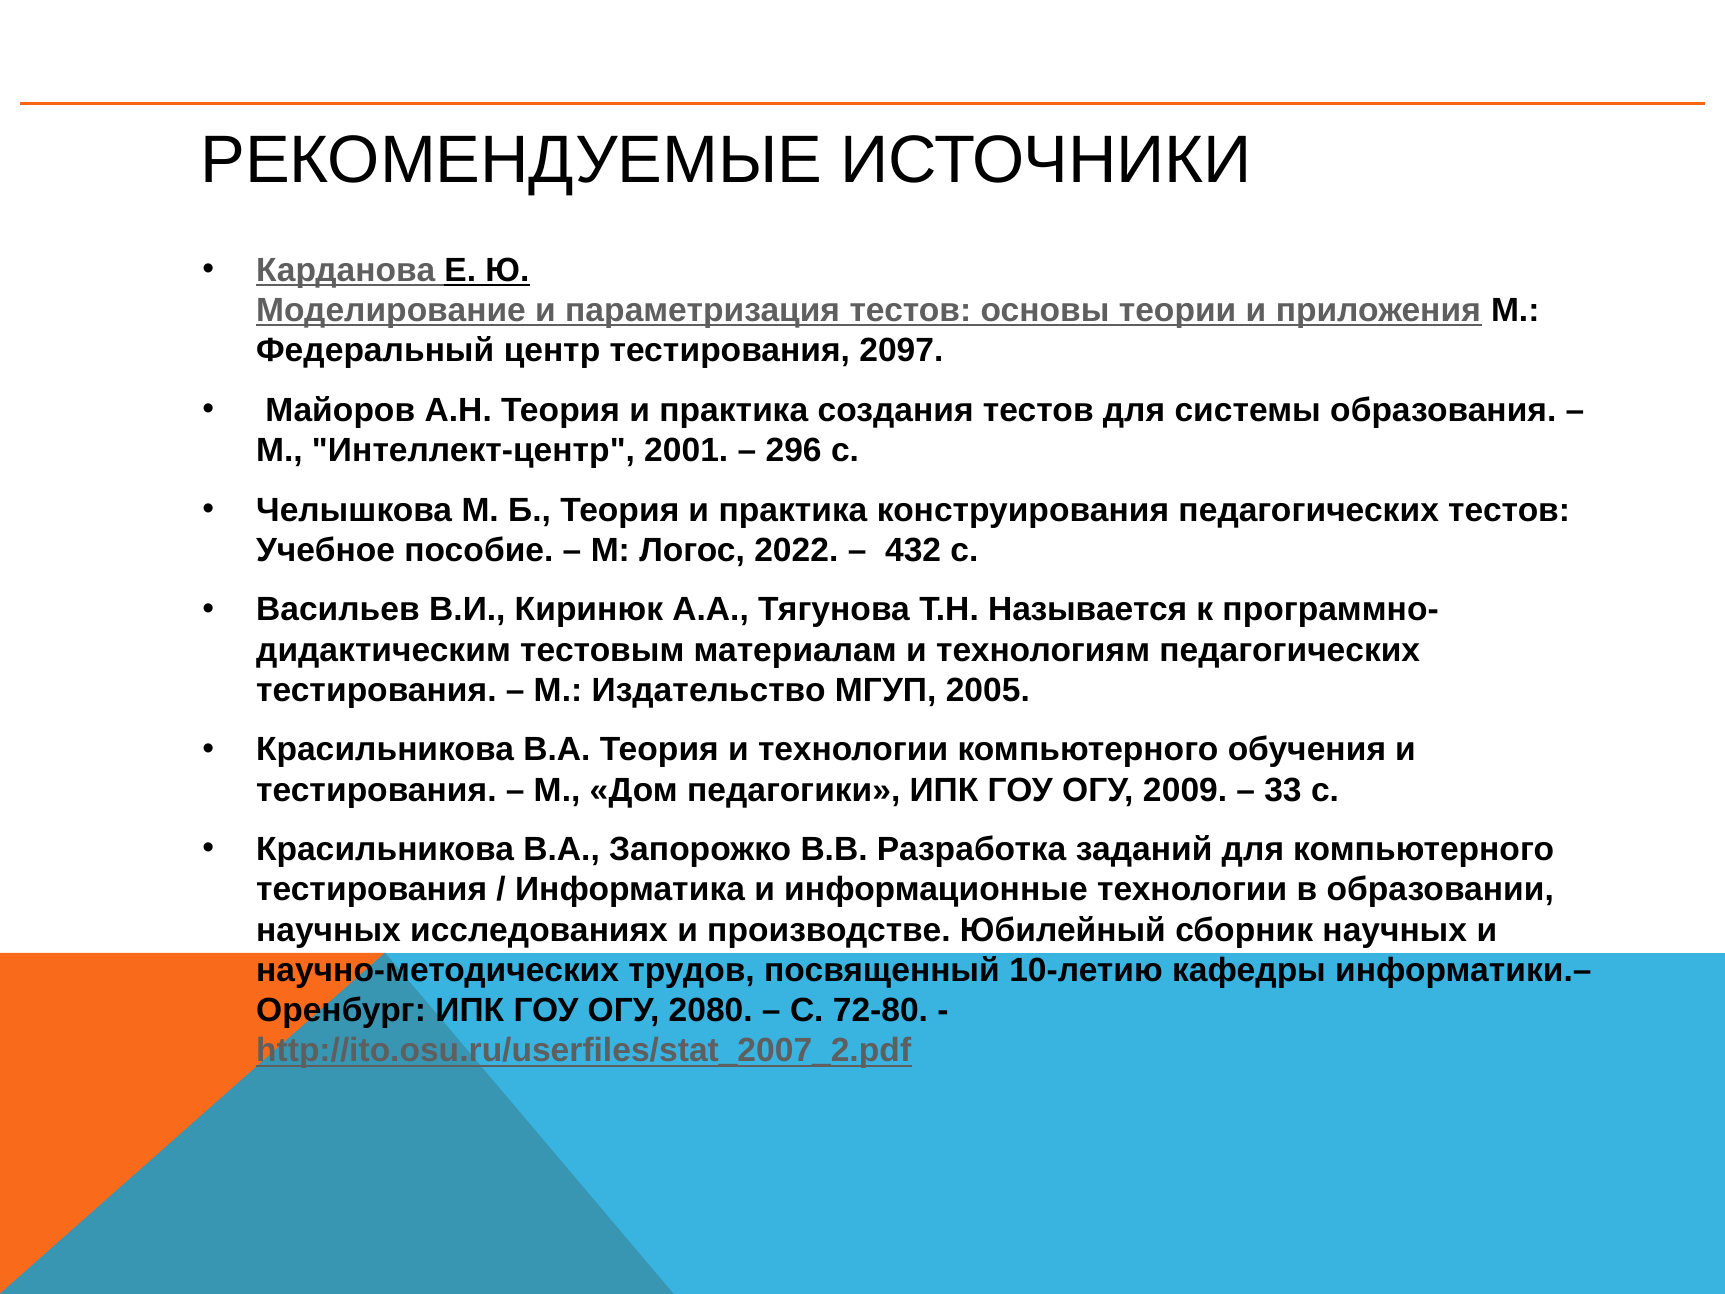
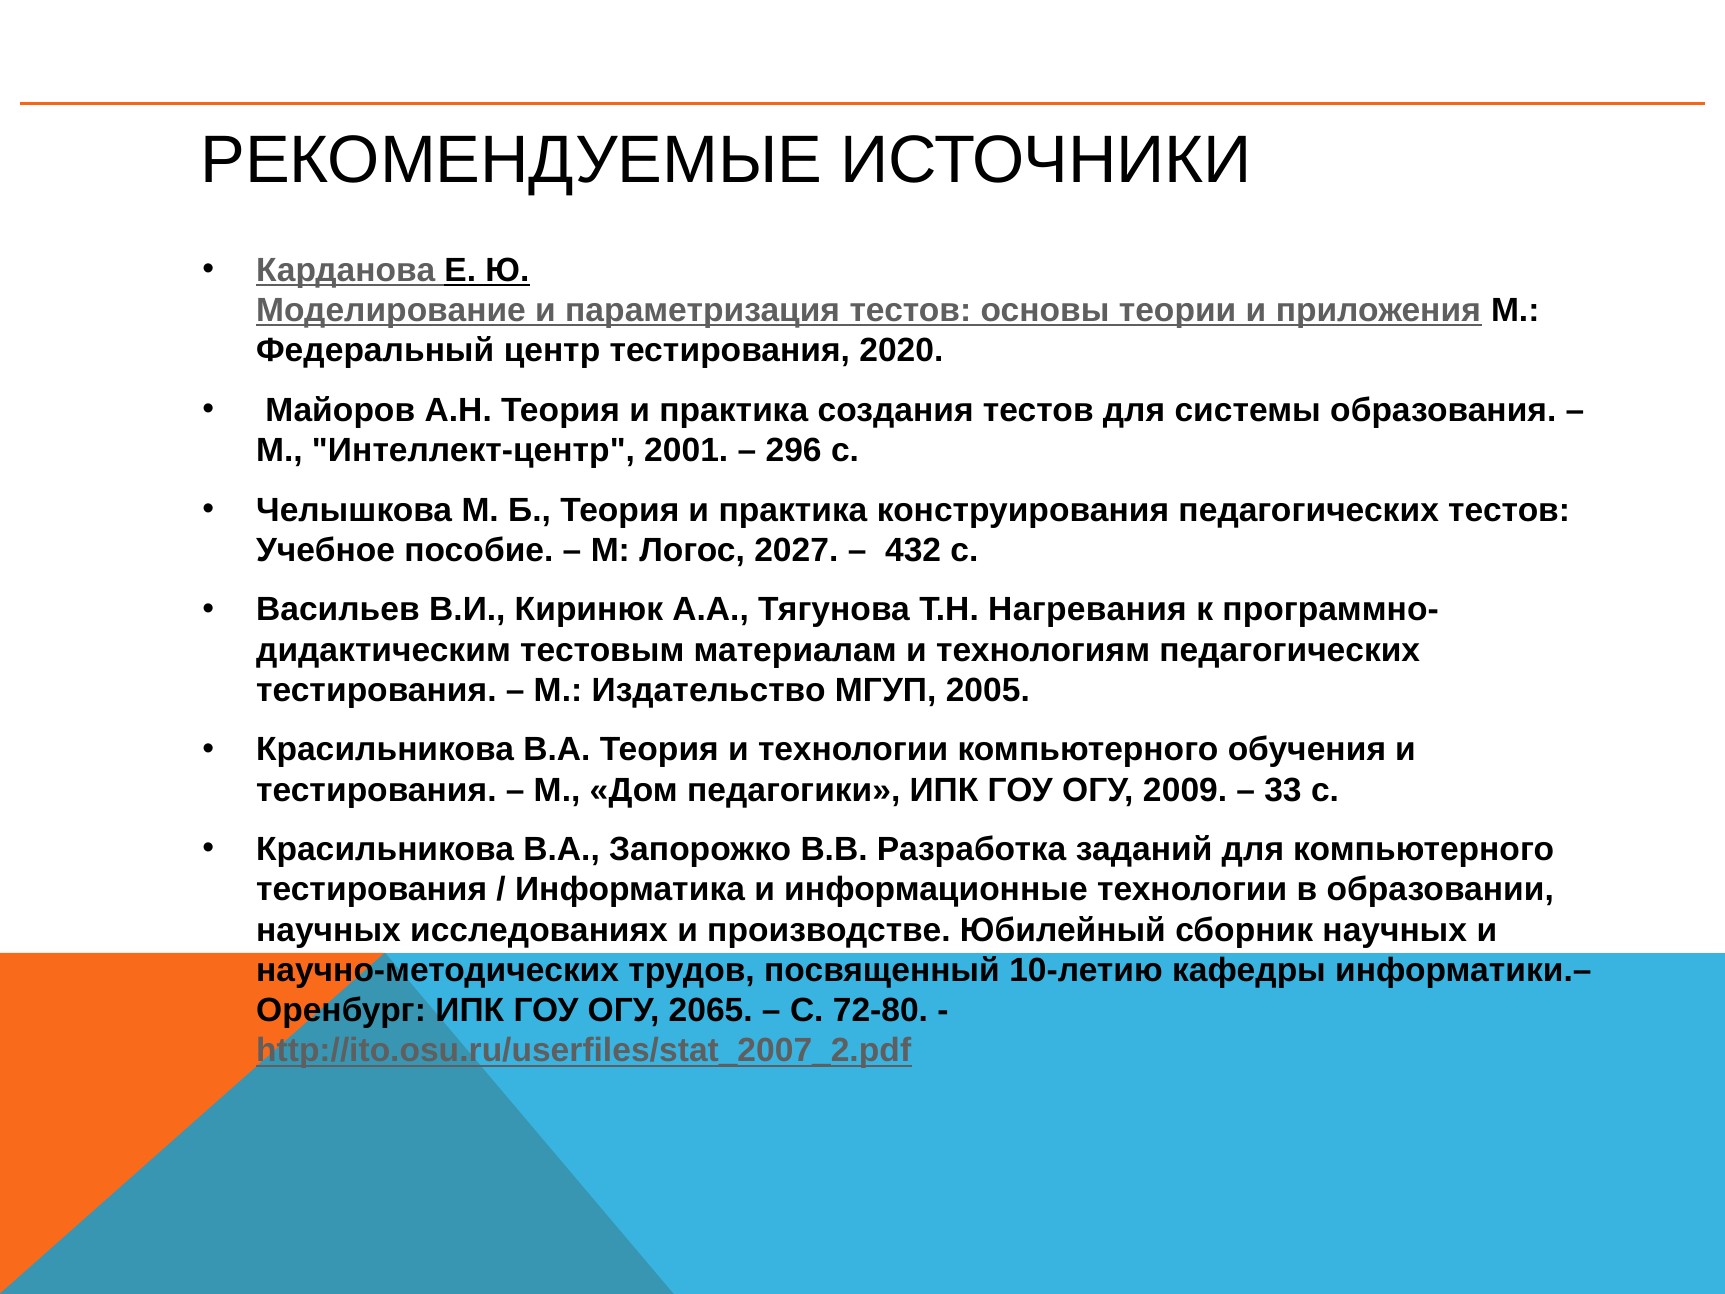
2097: 2097 -> 2020 (901, 351)
2022: 2022 -> 2027 (796, 550)
Называется: Называется -> Нагревания (1087, 610)
2080: 2080 -> 2065 (711, 1010)
